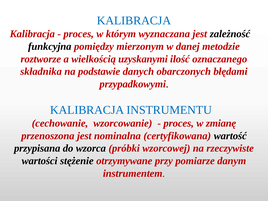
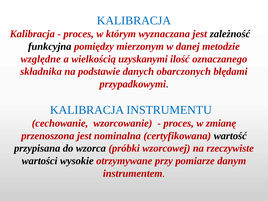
roztworze: roztworze -> względne (41, 59)
stężenie: stężenie -> wysokie (77, 161)
